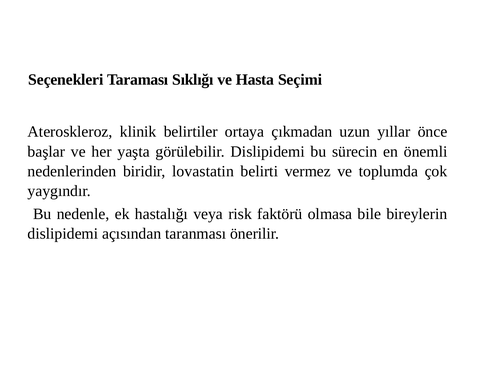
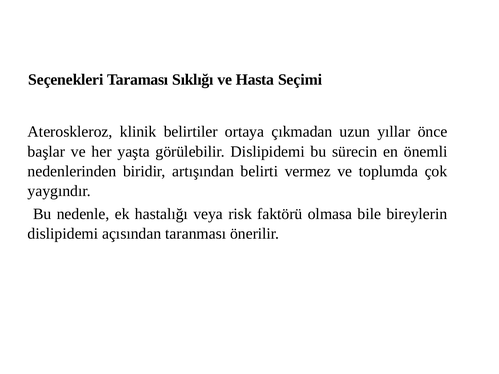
lovastatin: lovastatin -> artışından (203, 171)
